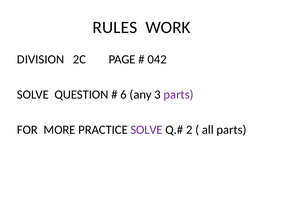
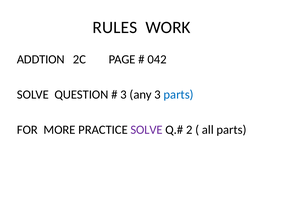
DIVISION: DIVISION -> ADDTION (41, 59)
6: 6 -> 3 (124, 95)
parts colour: purple -> blue (179, 95)
